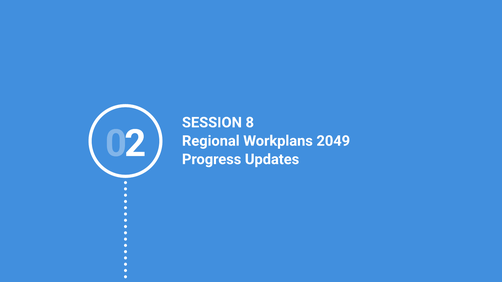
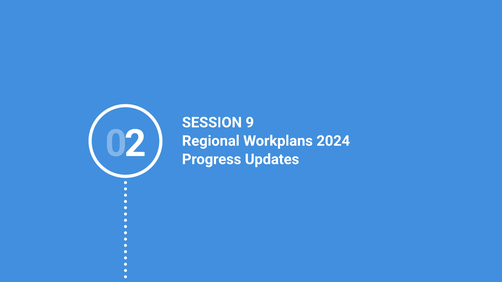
8: 8 -> 9 (250, 123)
2049: 2049 -> 2024 (333, 141)
